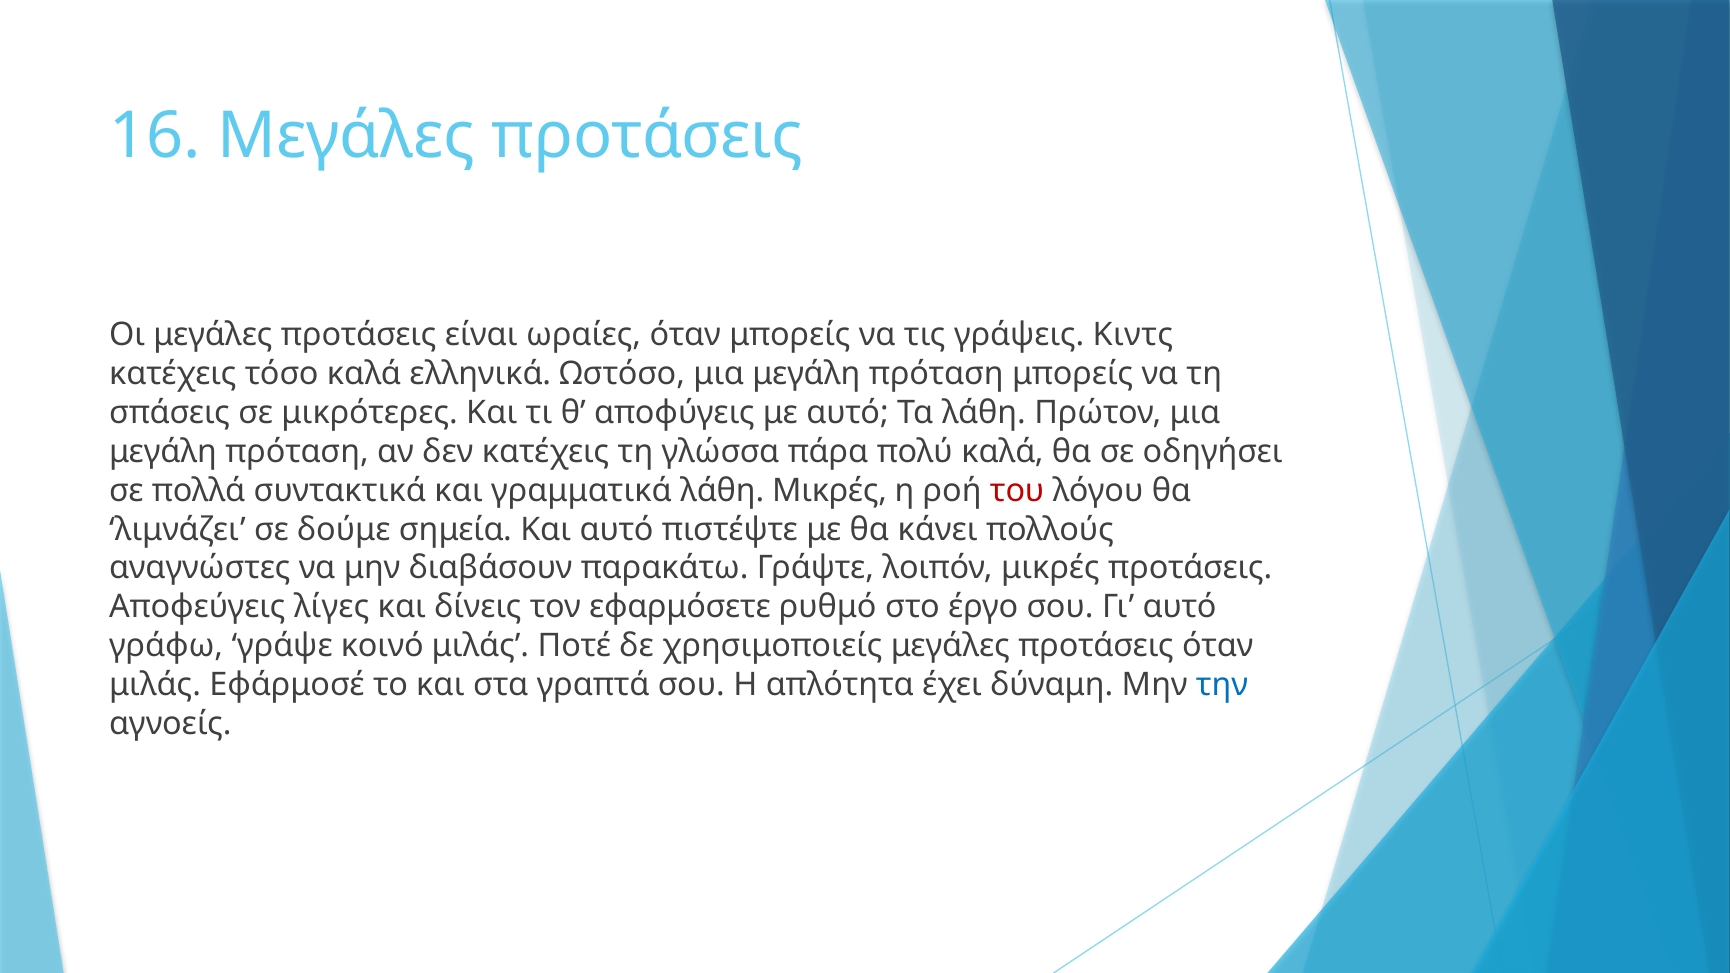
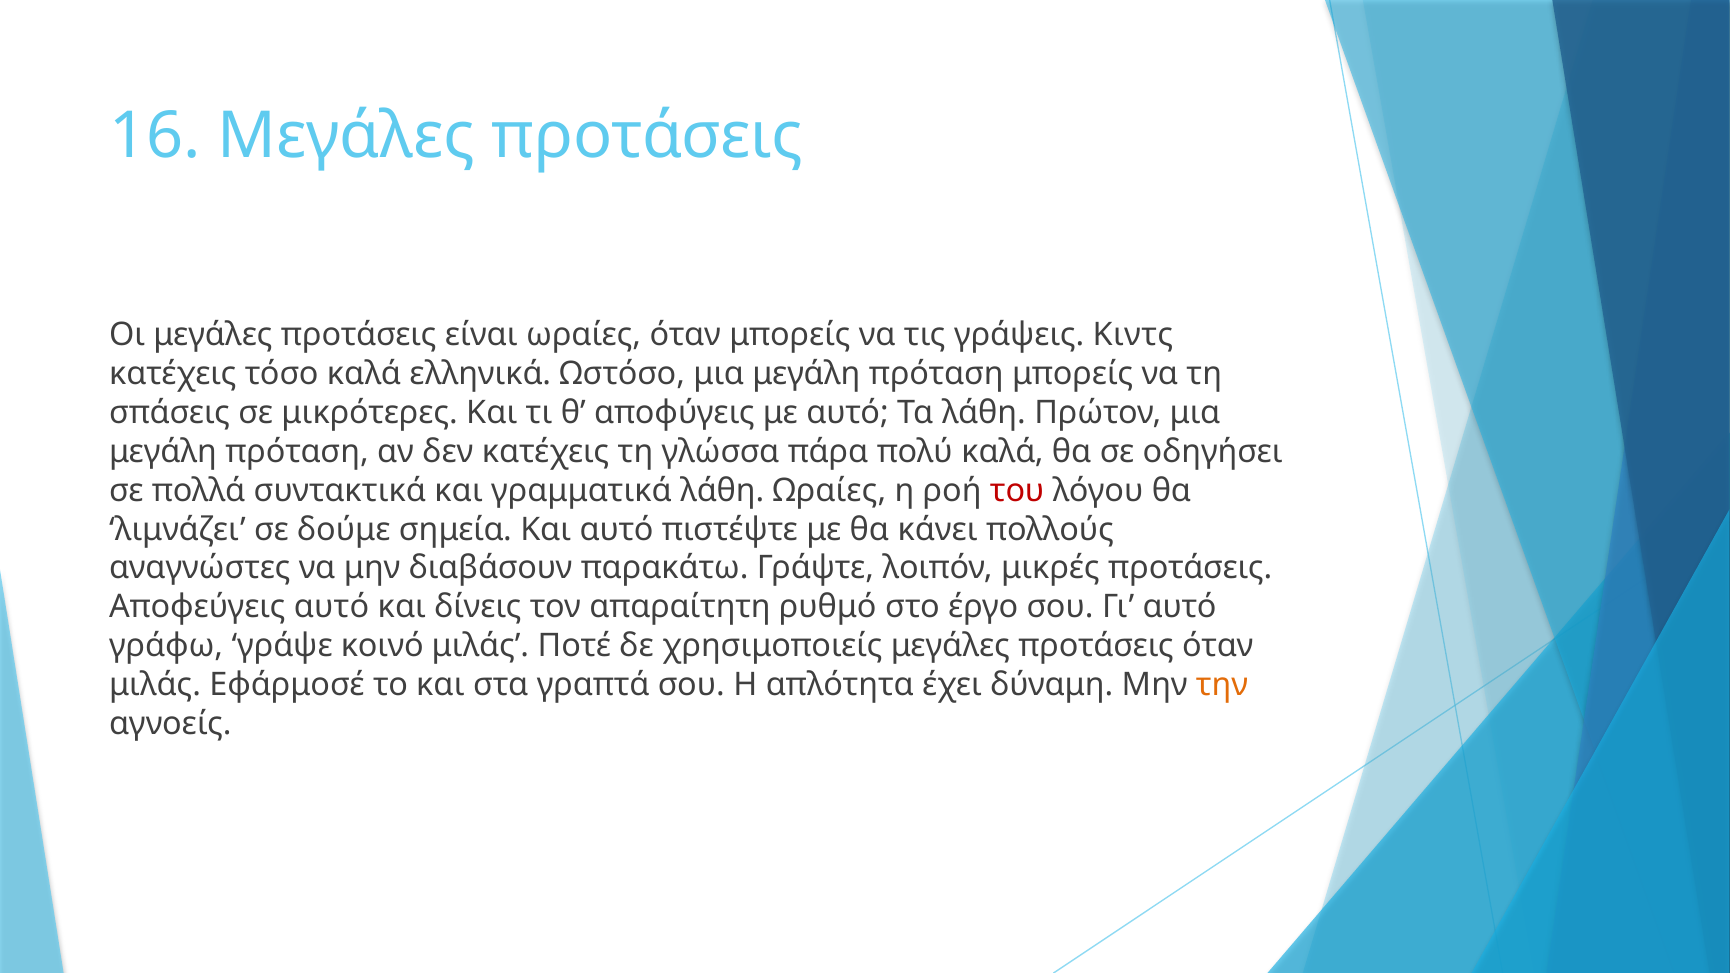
λάθη Μικρές: Μικρές -> Ωραίες (829, 491)
Αποφεύγεις λίγες: λίγες -> αυτό (332, 607)
εφαρμόσετε: εφαρμόσετε -> απαραίτητη (680, 607)
την colour: blue -> orange (1222, 685)
